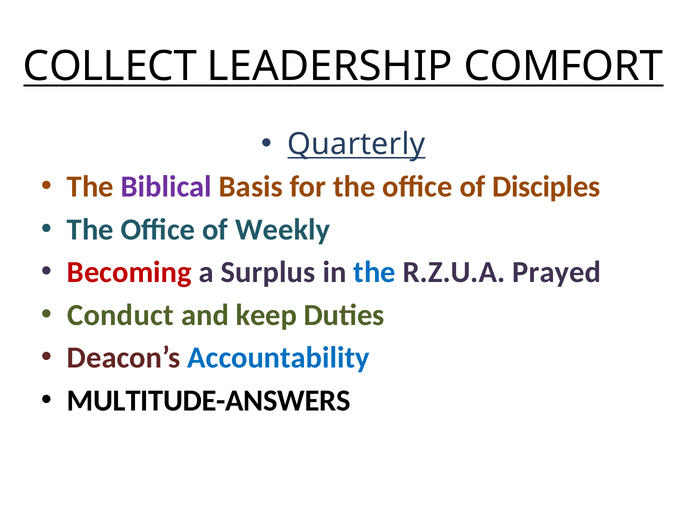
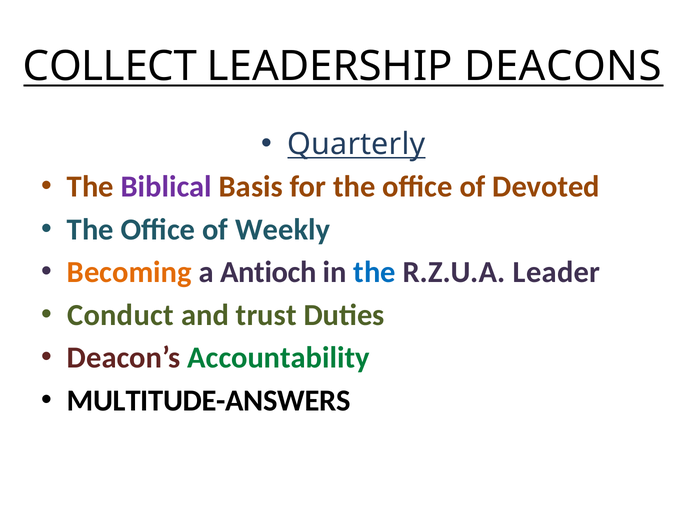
COMFORT: COMFORT -> DEACONS (563, 67)
Disciples: Disciples -> Devoted (546, 187)
Becoming colour: red -> orange (129, 273)
Surplus: Surplus -> Antioch (268, 273)
Prayed: Prayed -> Leader (557, 273)
keep: keep -> trust (266, 315)
Accountability colour: blue -> green (278, 358)
